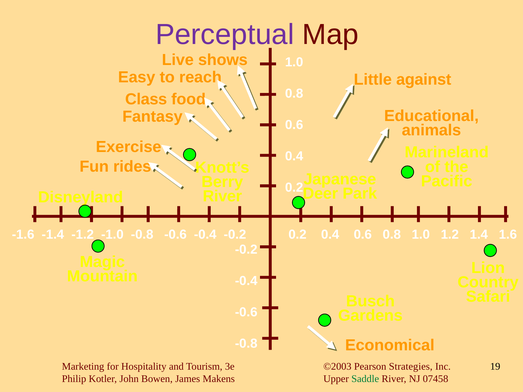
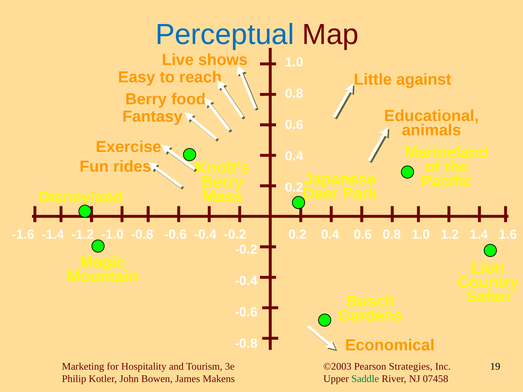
Perceptual colour: purple -> blue (225, 35)
Class: Class -> Berry (146, 99)
River: River -> Mass (222, 196)
